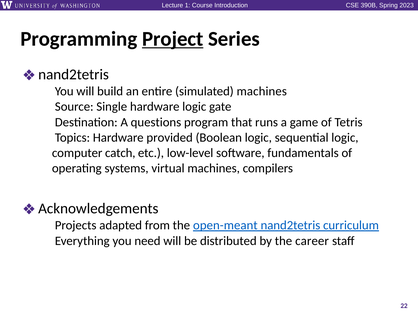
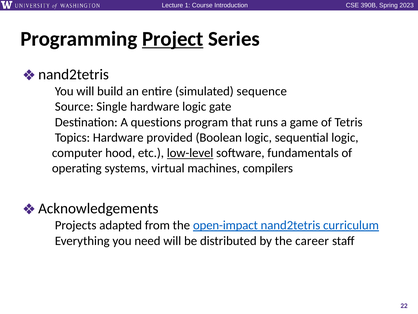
simulated machines: machines -> sequence (262, 91)
catch: catch -> hood (120, 153)
low-level underline: none -> present (190, 153)
open-meant: open-meant -> open-impact (225, 225)
